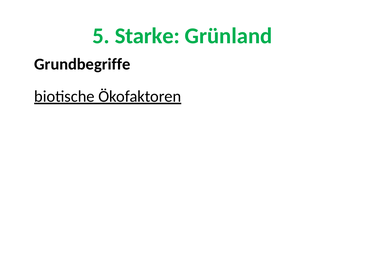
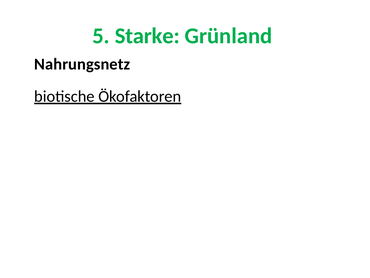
Grundbegriffe: Grundbegriffe -> Nahrungsnetz (82, 64)
